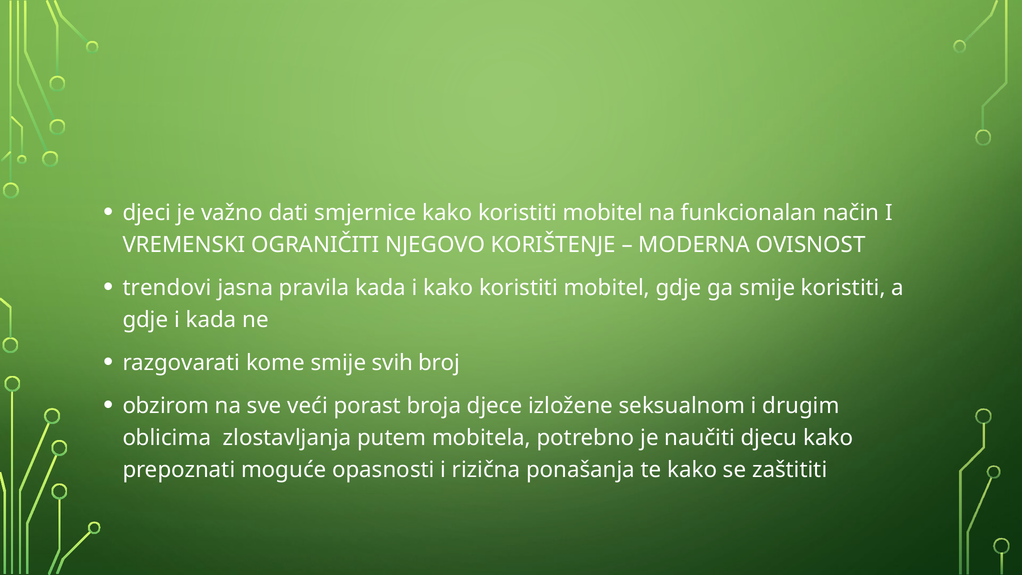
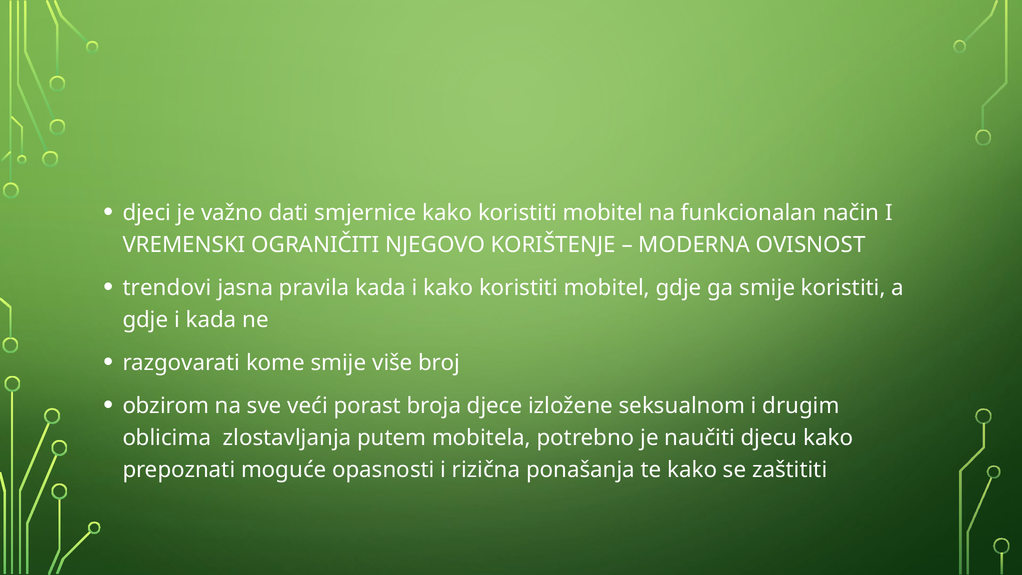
svih: svih -> više (392, 363)
